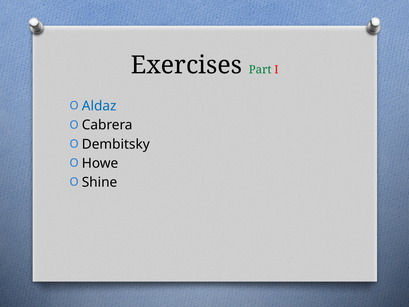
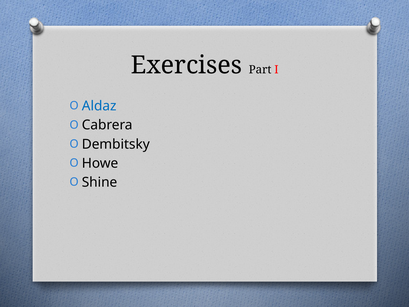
Part colour: green -> black (260, 70)
